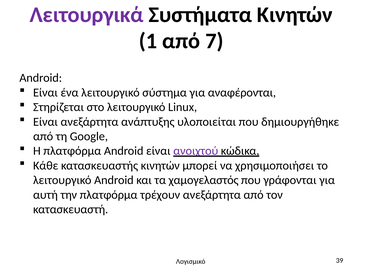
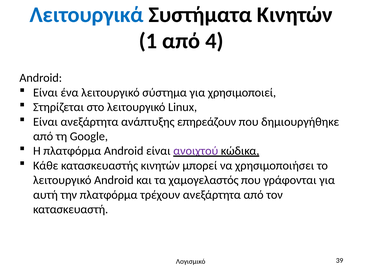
Λειτουργικά colour: purple -> blue (87, 15)
7: 7 -> 4 (214, 41)
αναφέρονται: αναφέρονται -> χρησιμοποιεί (242, 92)
υλοποιείται: υλοποιείται -> επηρεάζουν (207, 122)
